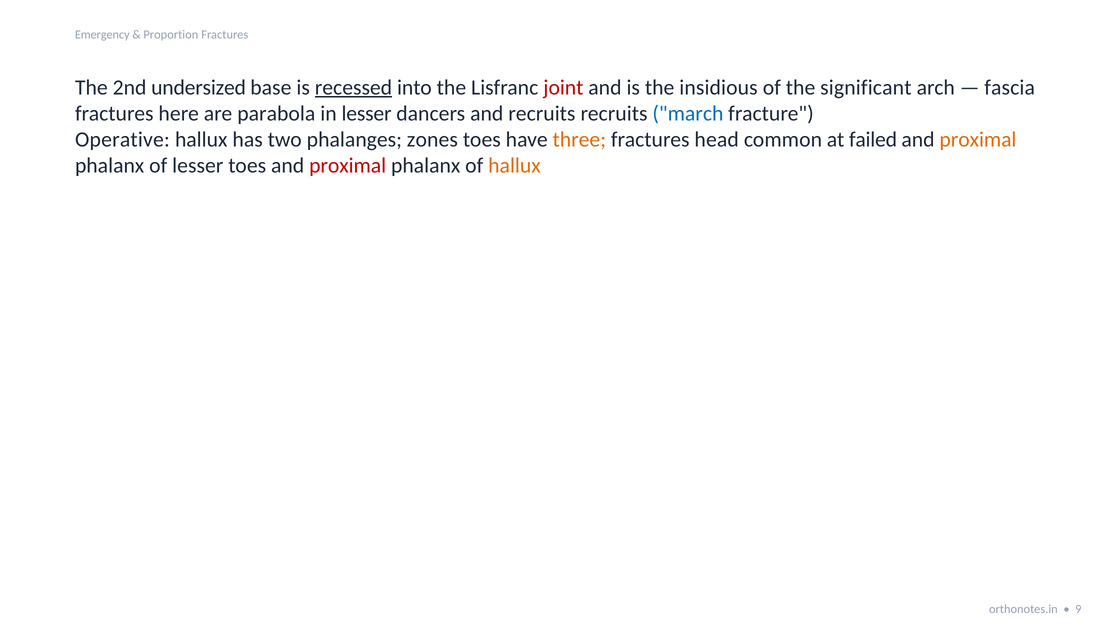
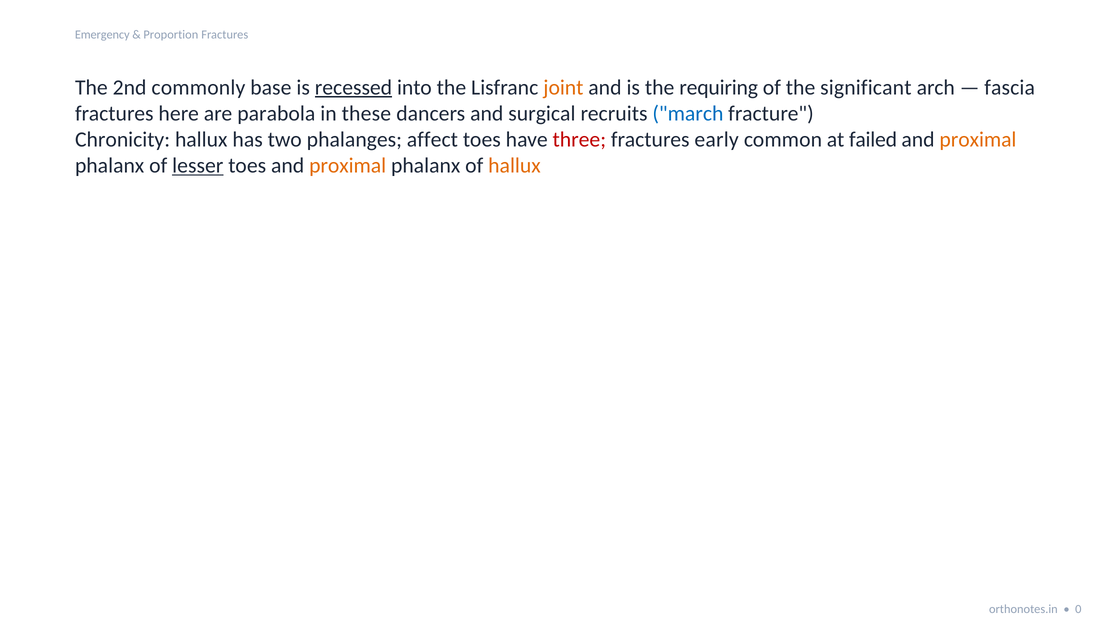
undersized: undersized -> commonly (198, 88)
joint colour: red -> orange (563, 88)
insidious: insidious -> requiring (719, 88)
in lesser: lesser -> these (366, 114)
and recruits: recruits -> surgical (542, 114)
Operative: Operative -> Chronicity (123, 140)
zones: zones -> affect (432, 140)
three colour: orange -> red (579, 140)
head: head -> early (717, 140)
lesser underline: none -> present (198, 166)
proximal colour: red -> orange (348, 166)
9: 9 -> 0 (1078, 609)
